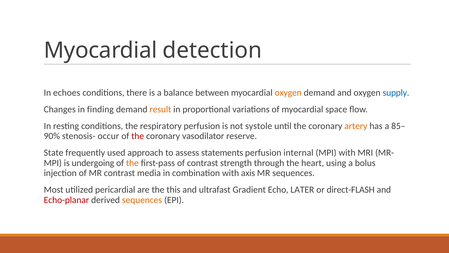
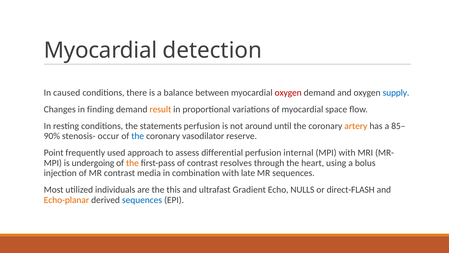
echoes: echoes -> caused (67, 92)
oxygen colour: orange -> red (288, 92)
respiratory: respiratory -> statements (161, 126)
systole: systole -> around (259, 126)
the colour: red -> blue (138, 136)
State: State -> Point (54, 153)
statements: statements -> differential (222, 153)
strength: strength -> resolves (236, 163)
axis: axis -> late (248, 173)
pericardial: pericardial -> individuals (115, 189)
LATER: LATER -> NULLS (302, 189)
Echo-planar colour: red -> orange (66, 200)
sequences colour: orange -> blue (142, 200)
